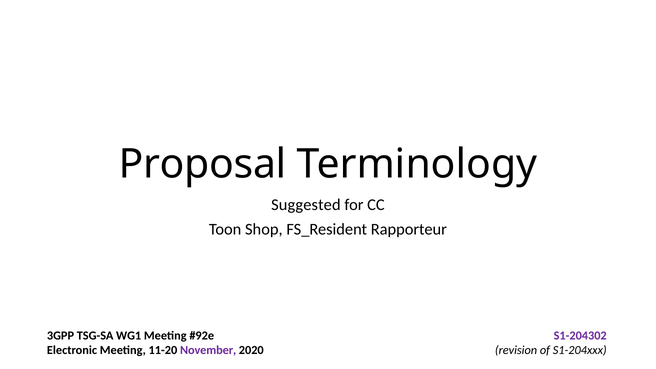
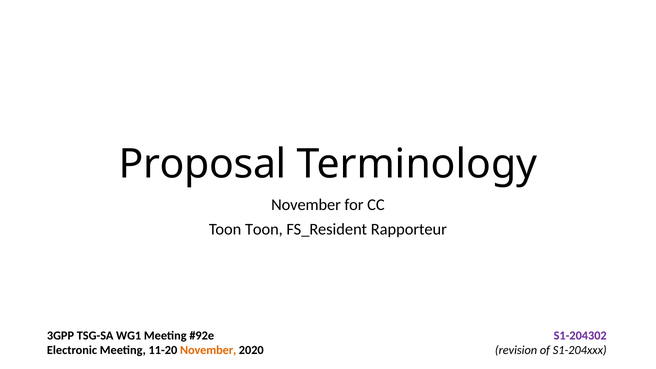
Suggested: Suggested -> November (306, 205)
Toon Shop: Shop -> Toon (264, 230)
November colour: purple -> orange (208, 350)
